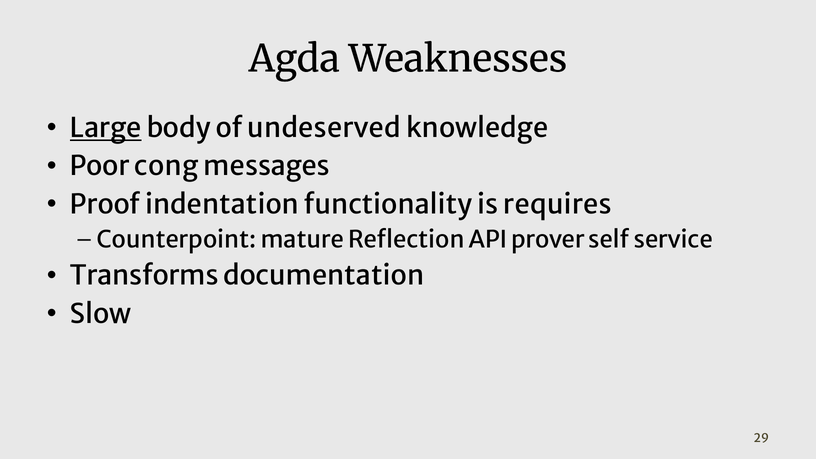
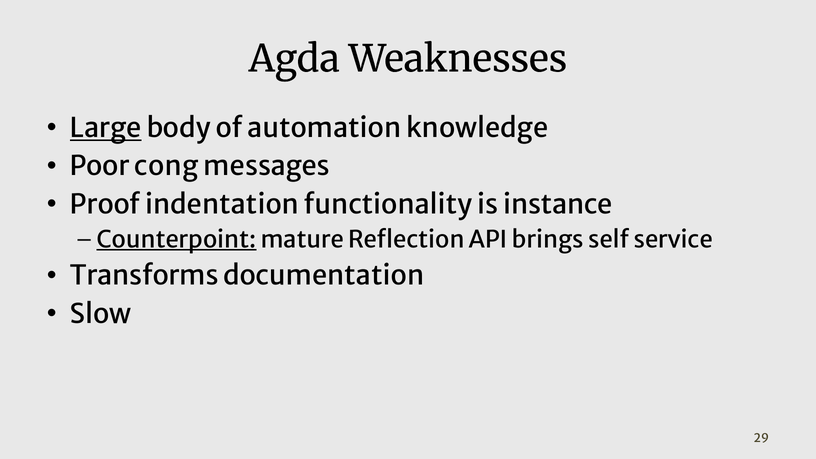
undeserved: undeserved -> automation (324, 128)
requires: requires -> instance (558, 205)
Counterpoint underline: none -> present (177, 240)
prover: prover -> brings (548, 240)
